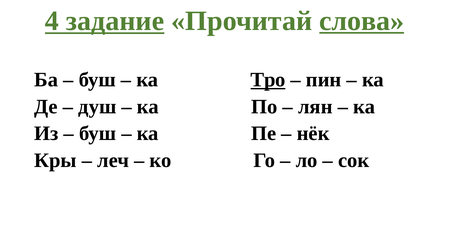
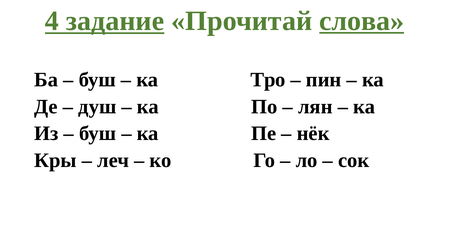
Тро underline: present -> none (268, 80)
